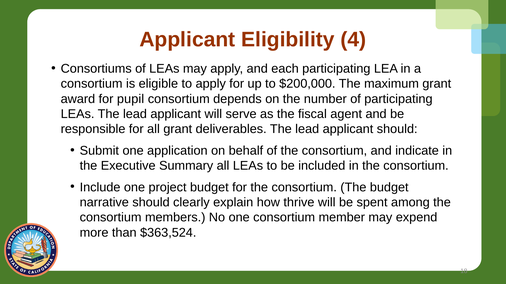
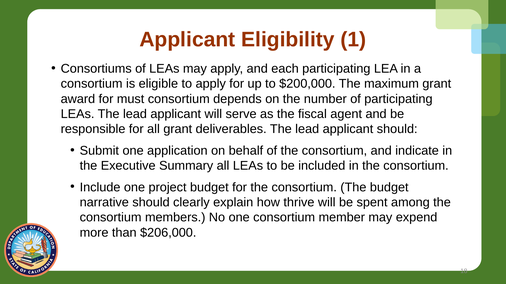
4: 4 -> 1 (353, 40)
pupil: pupil -> must (131, 99)
$363,524: $363,524 -> $206,000 (168, 233)
